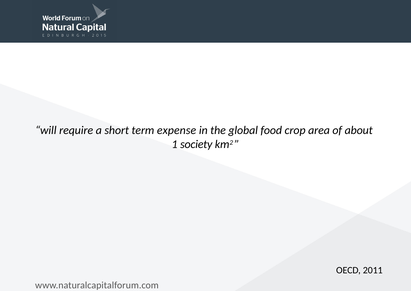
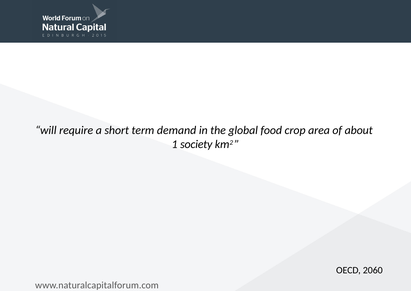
expense: expense -> demand (177, 130)
2011: 2011 -> 2060 (373, 270)
